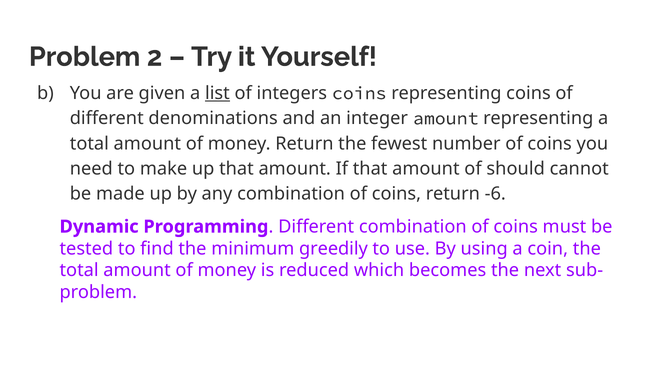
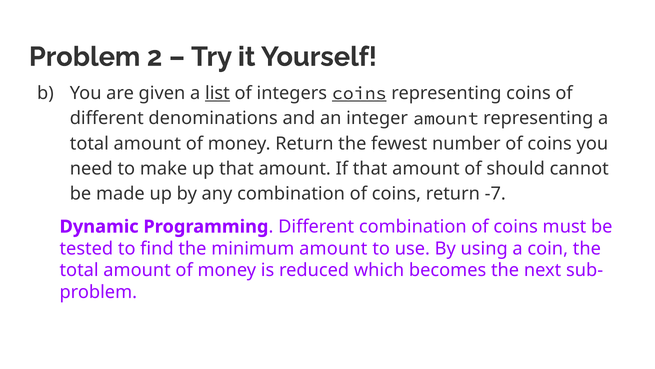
coins underline: none -> present (359, 93)
-6: -6 -> -7 (495, 194)
minimum greedily: greedily -> amount (333, 248)
